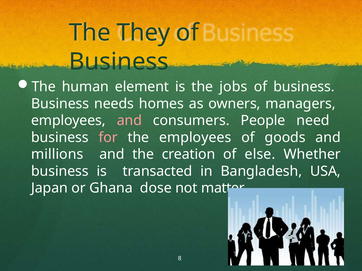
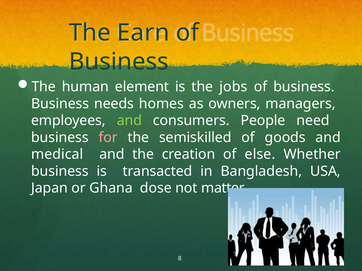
They: They -> Earn (143, 33)
and colour: pink -> light green (129, 121)
the employees: employees -> semiskilled (195, 138)
millions: millions -> medical (57, 155)
